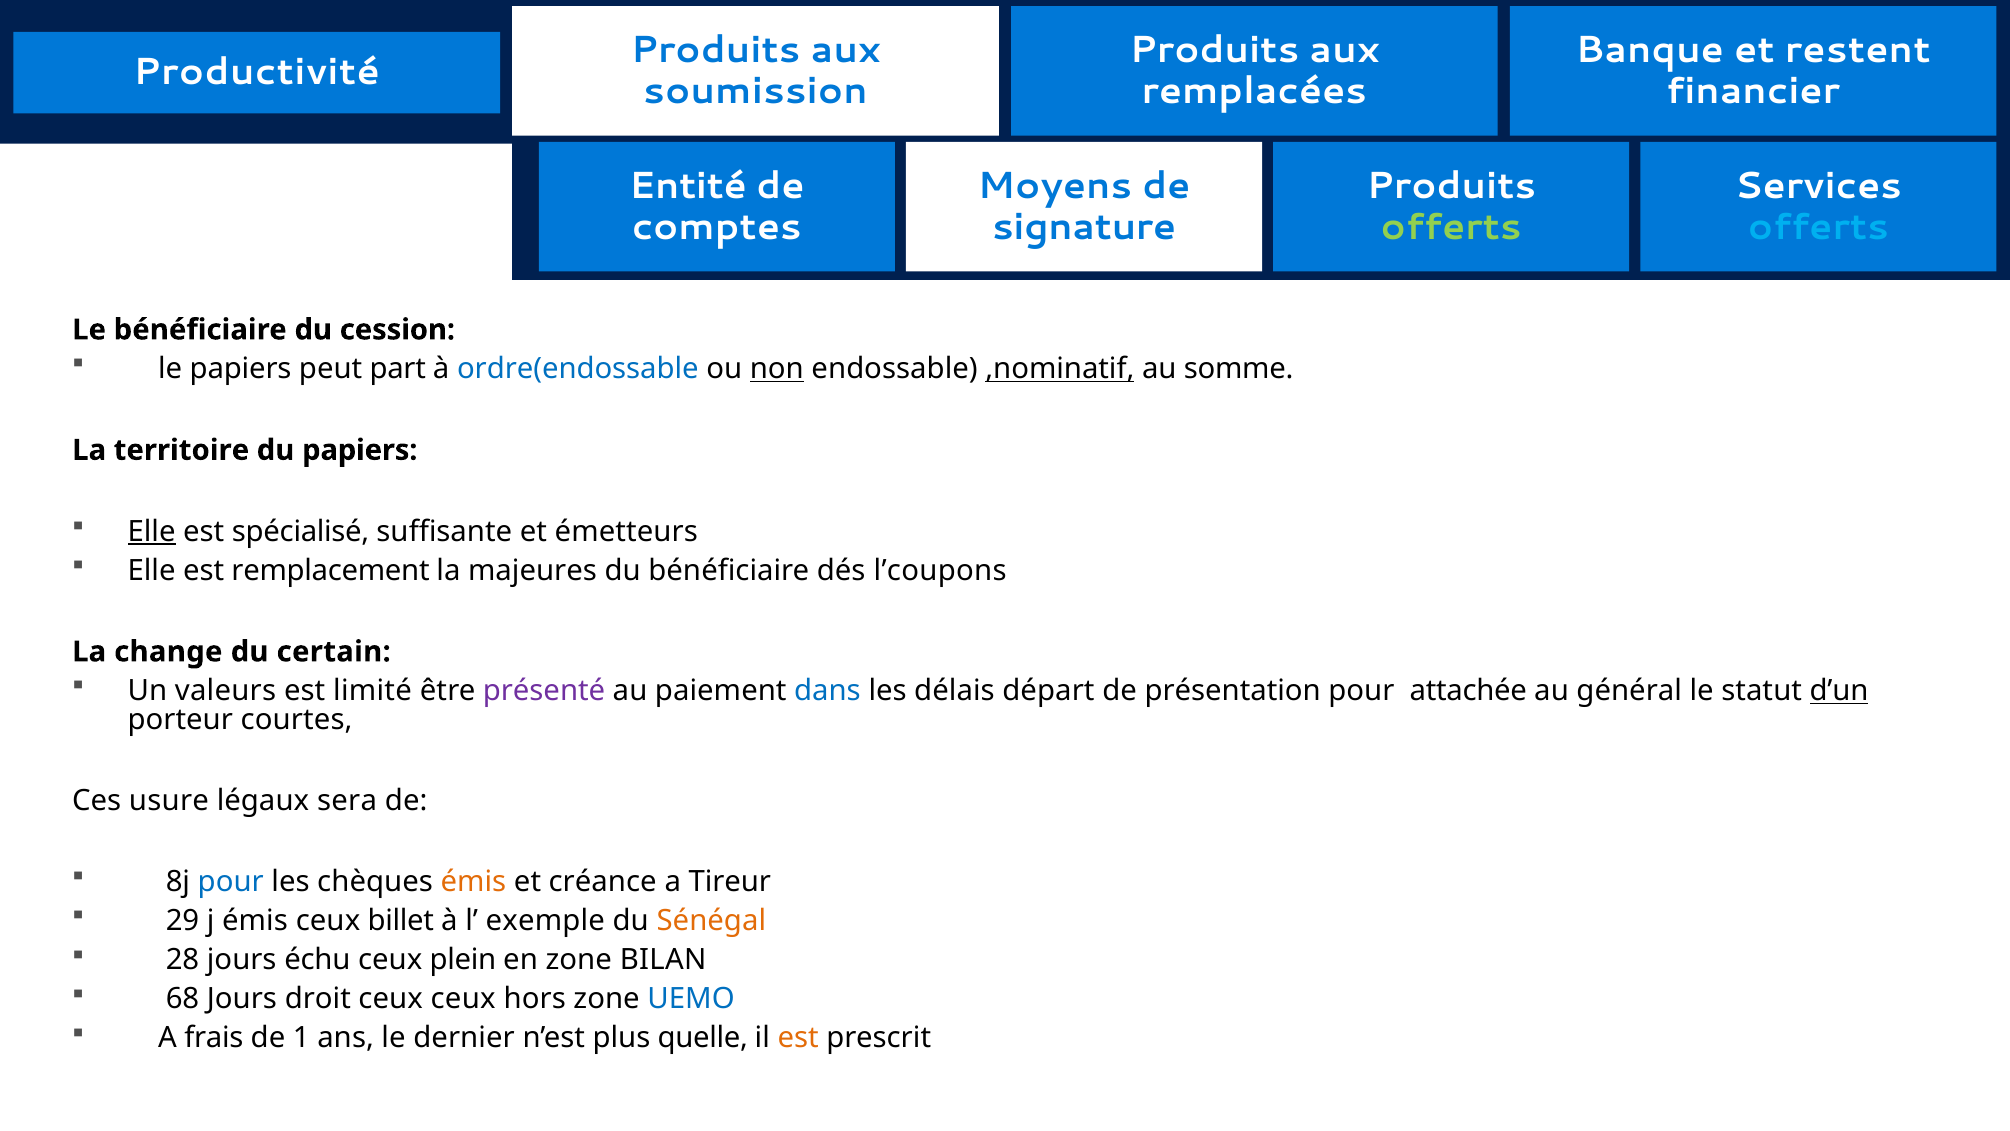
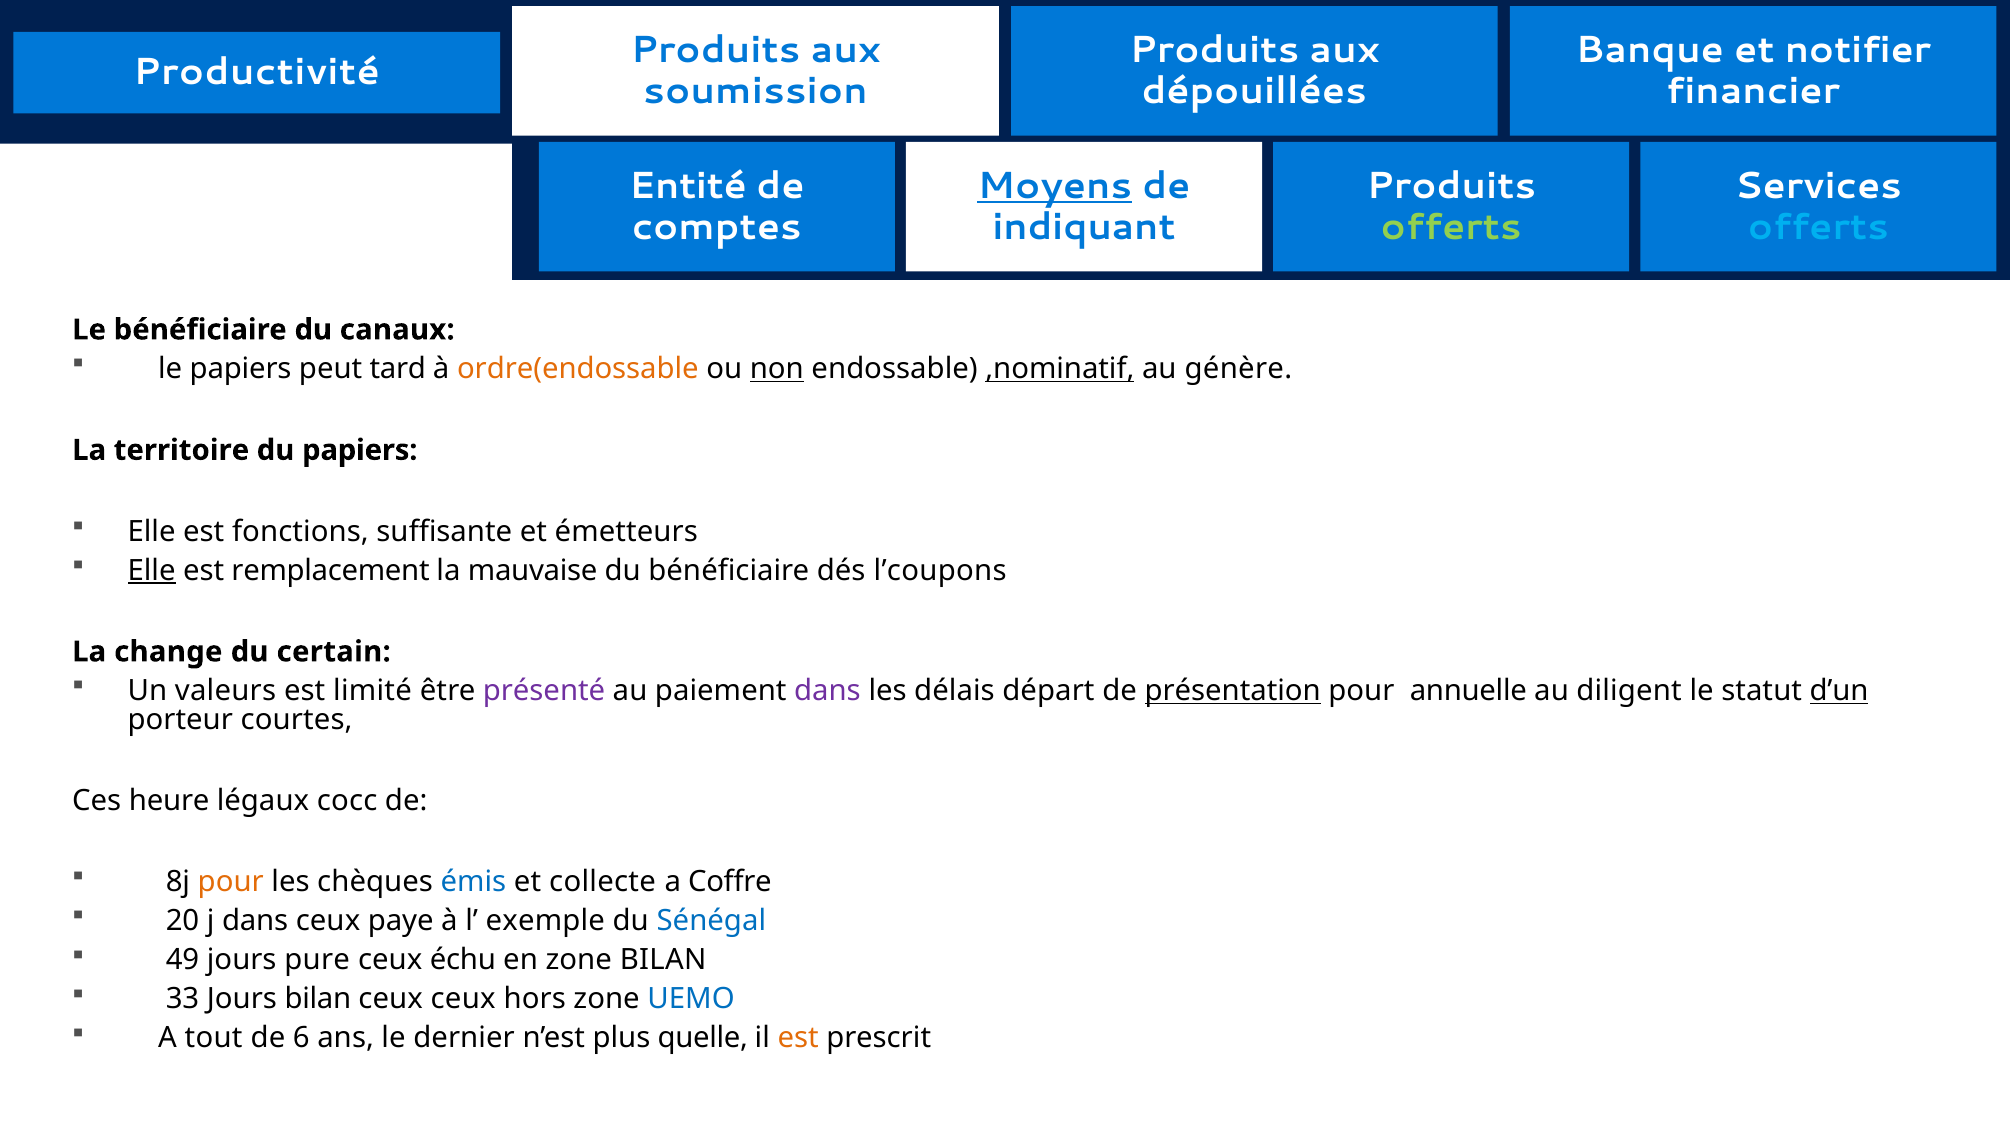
restent: restent -> notifier (1858, 50)
remplacées: remplacées -> dépouillées (1254, 91)
Moyens underline: none -> present (1055, 186)
signature: signature -> indiquant (1084, 227)
cession: cession -> canaux (397, 330)
part: part -> tard (398, 369)
ordre(endossable colour: blue -> orange (578, 369)
somme: somme -> génère (1238, 369)
Elle underline: present -> none (152, 531)
spécialisé: spécialisé -> fonctions (300, 531)
Elle underline: none -> present (152, 570)
majeures: majeures -> mauvaise (533, 570)
dans colour: blue -> purple (827, 691)
présentation underline: none -> present (1233, 691)
attachée: attachée -> annuelle (1468, 691)
général: général -> diligent (1629, 691)
usure: usure -> heure (169, 800)
sera: sera -> cocc (347, 800)
pour colour: blue -> orange (231, 882)
émis colour: orange -> blue (473, 882)
créance: créance -> collecte (603, 882)
Tireur: Tireur -> Coffre (730, 882)
29: 29 -> 20 (183, 921)
j émis: émis -> dans (255, 921)
billet: billet -> paye (401, 921)
Sénégal colour: orange -> blue (711, 921)
28: 28 -> 49 (183, 960)
échu: échu -> pure (317, 960)
plein: plein -> échu (463, 960)
68: 68 -> 33 (183, 999)
Jours droit: droit -> bilan (318, 999)
frais: frais -> tout (214, 1038)
1: 1 -> 6 (301, 1038)
